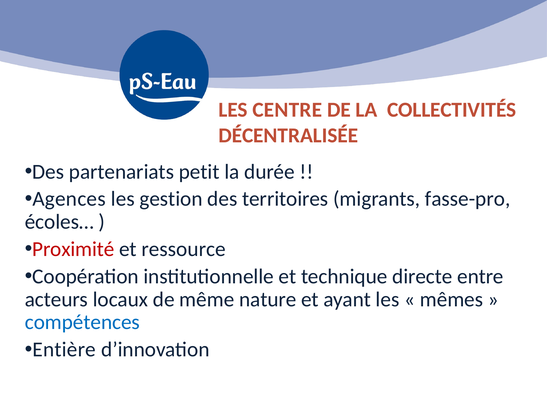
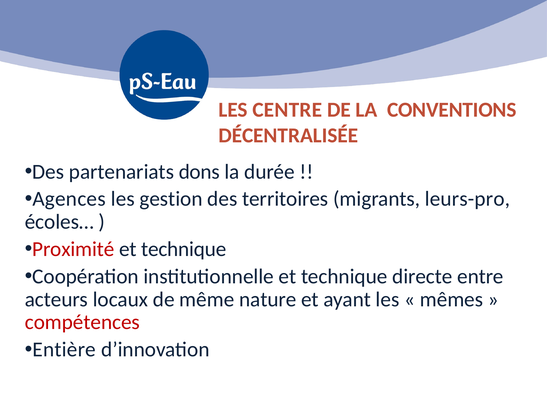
COLLECTIVITÉS: COLLECTIVITÉS -> CONVENTIONS (452, 110)
petit: petit -> dons (199, 172)
fasse-pro: fasse-pro -> leurs-pro (468, 199)
ressource: ressource -> technique (184, 249)
compétences colour: blue -> red (82, 322)
